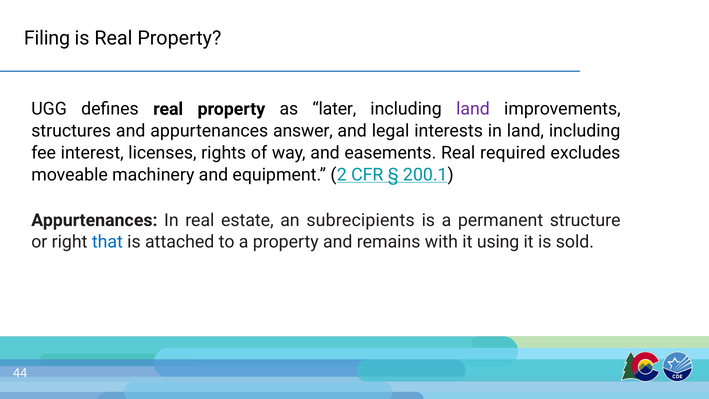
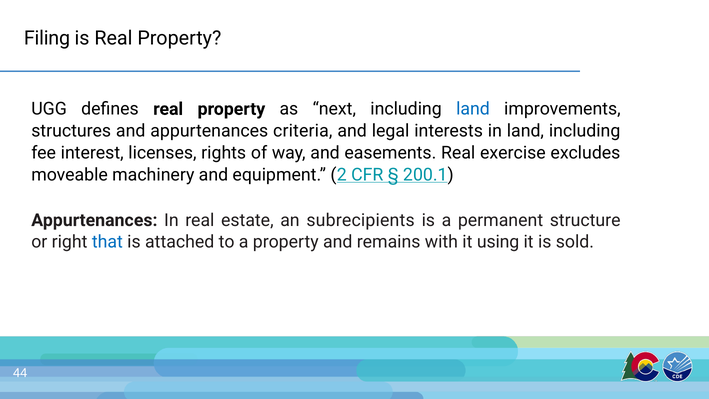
later: later -> next (334, 109)
land colour: purple -> blue (473, 109)
answer: answer -> criteria (303, 131)
required: required -> exercise (513, 153)
